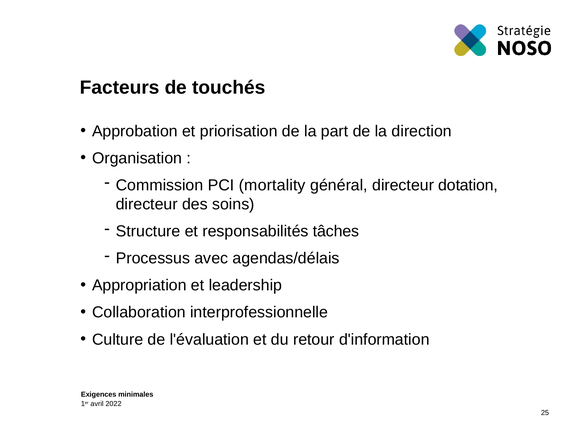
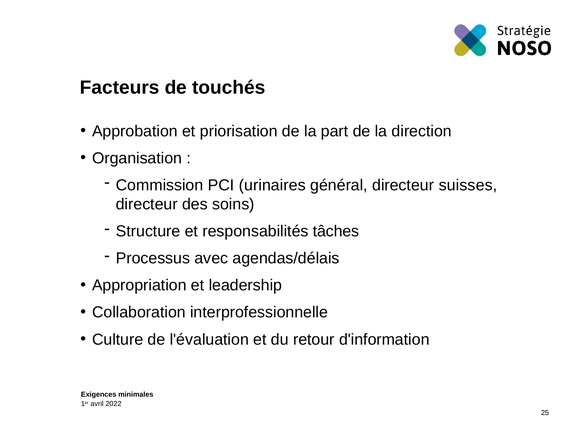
mortality: mortality -> urinaires (272, 185)
dotation: dotation -> suisses (468, 185)
